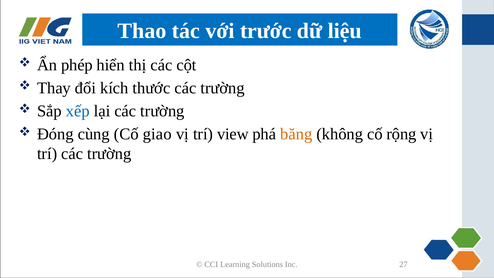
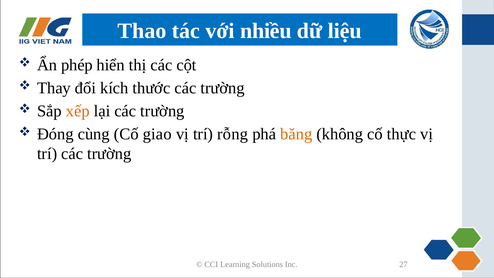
trước: trước -> nhiều (266, 31)
xếp colour: blue -> orange (78, 111)
view: view -> rỗng (233, 134)
rộng: rộng -> thực (401, 134)
